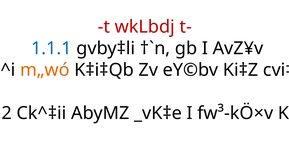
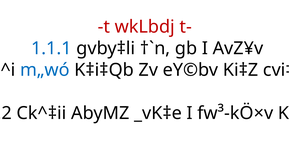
m„wó colour: orange -> blue (45, 70)
